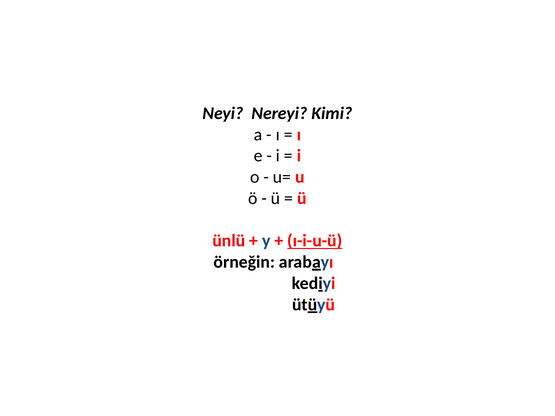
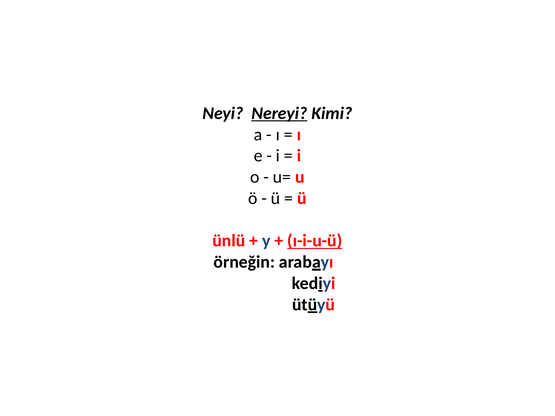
Nereyi underline: none -> present (279, 113)
